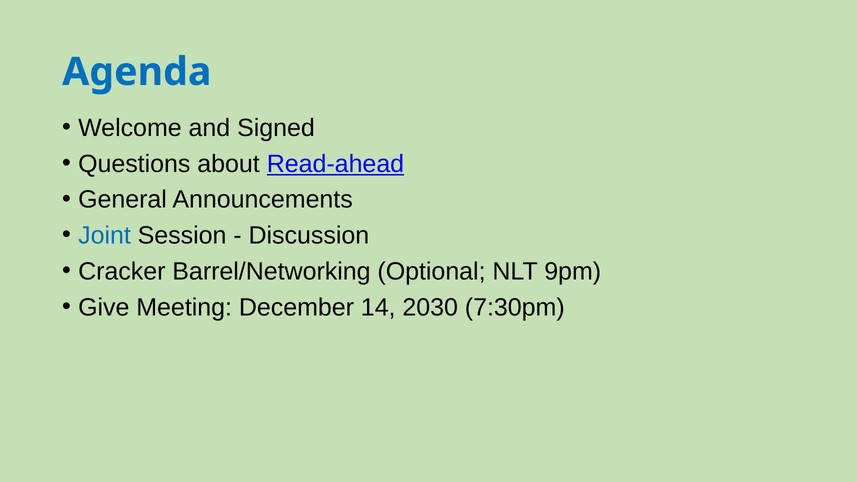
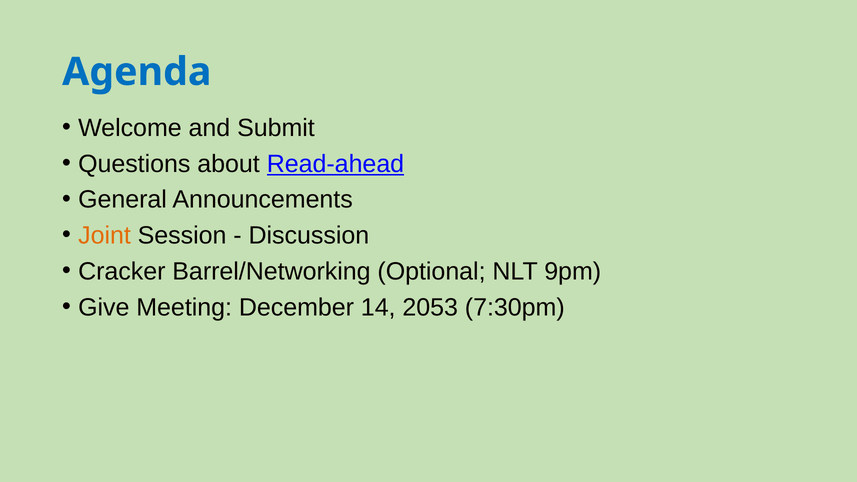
Signed: Signed -> Submit (276, 128)
Joint colour: blue -> orange (105, 236)
2030: 2030 -> 2053 (430, 307)
